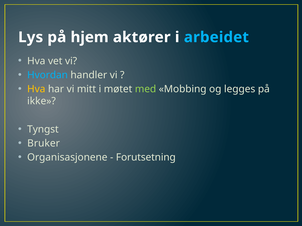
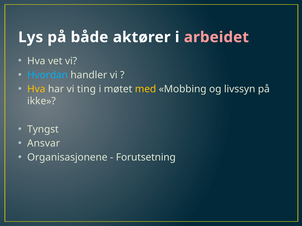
hjem: hjem -> både (89, 37)
arbeidet colour: light blue -> pink (216, 37)
mitt: mitt -> ting (86, 89)
med colour: light green -> yellow (146, 89)
legges: legges -> livssyn (240, 89)
Bruker: Bruker -> Ansvar (44, 144)
